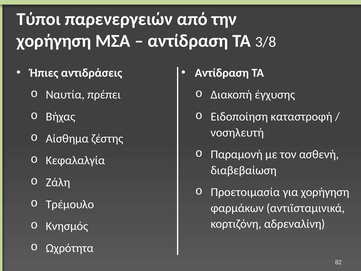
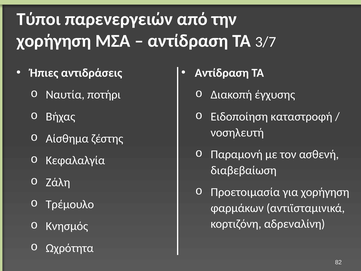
3/8: 3/8 -> 3/7 (266, 42)
πρέπει: πρέπει -> ποτήρι (104, 95)
